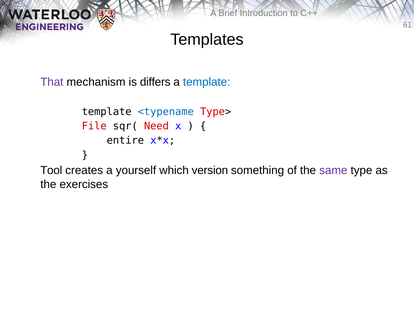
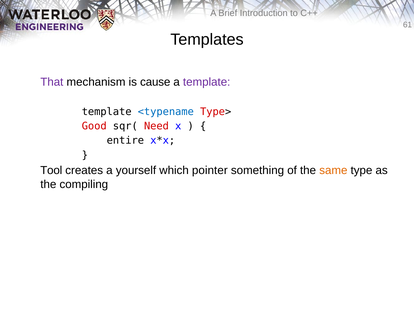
differs: differs -> cause (155, 82)
template colour: blue -> purple (207, 82)
File: File -> Good (94, 126)
version: version -> pointer (210, 171)
same colour: purple -> orange (333, 171)
exercises: exercises -> compiling (84, 185)
